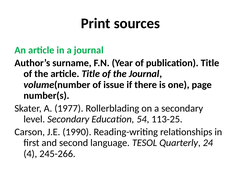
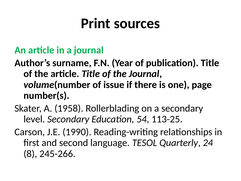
1977: 1977 -> 1958 (69, 108)
4: 4 -> 8 (30, 153)
